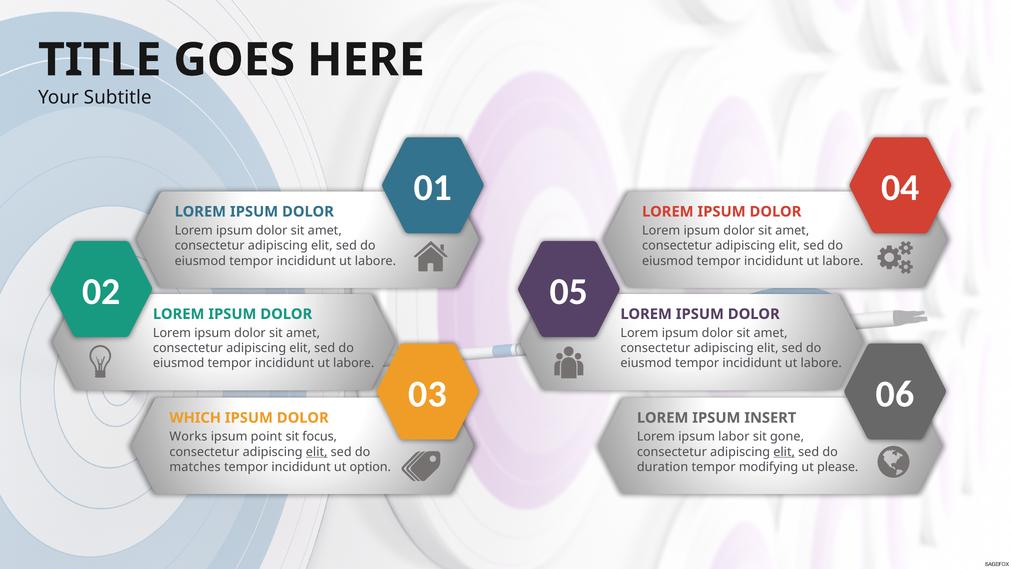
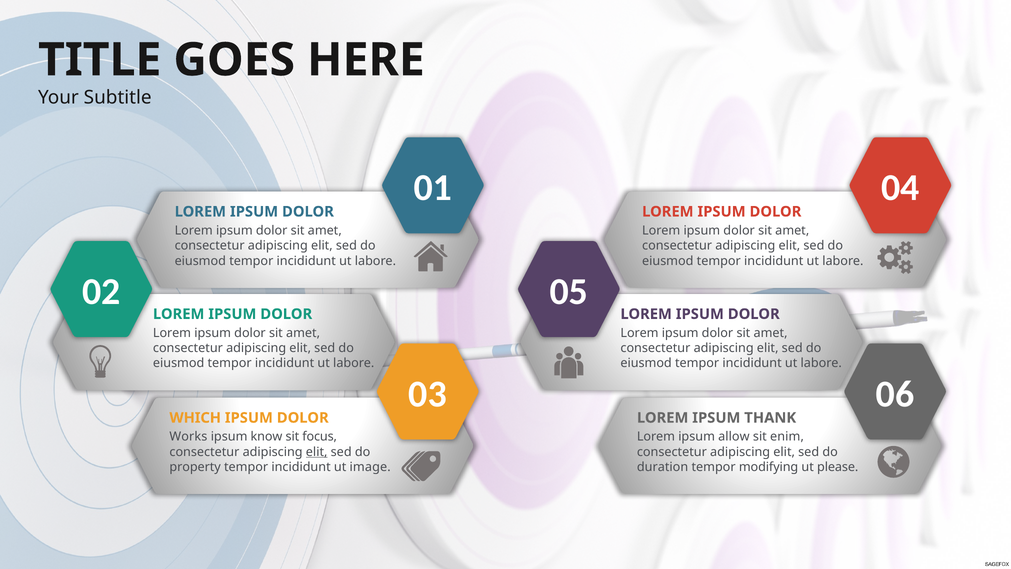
INSERT: INSERT -> THANK (770, 418)
point: point -> know (266, 436)
labor: labor -> allow (734, 436)
gone: gone -> enim (787, 436)
elit underline: present -> none (784, 452)
matches: matches -> property (195, 467)
option: option -> image (370, 467)
